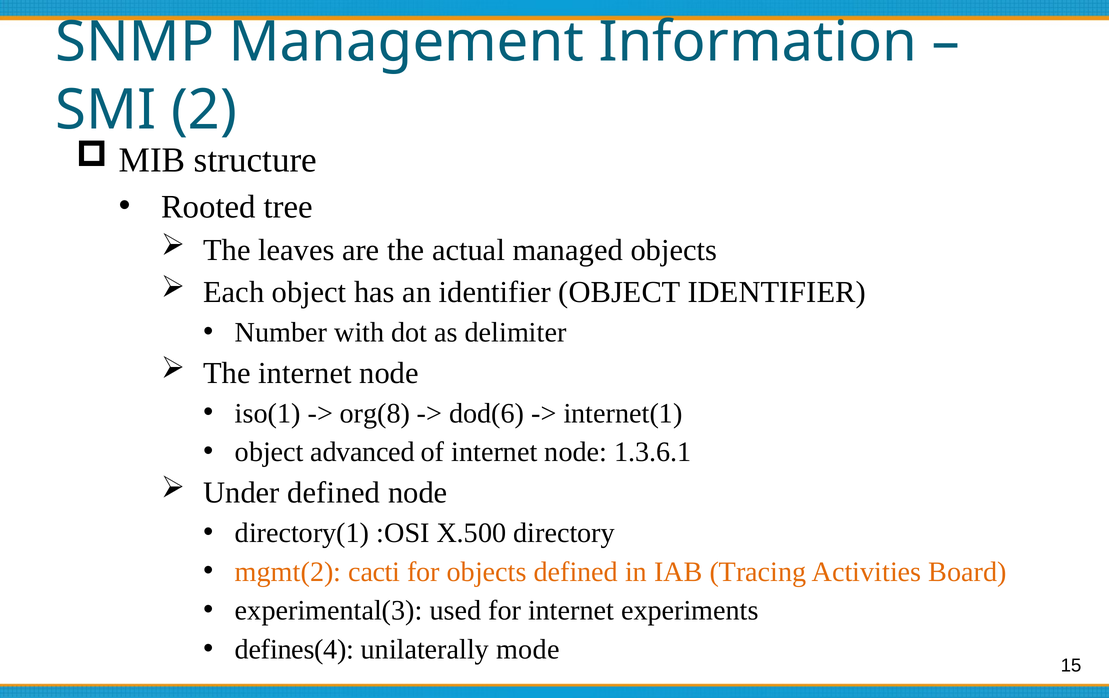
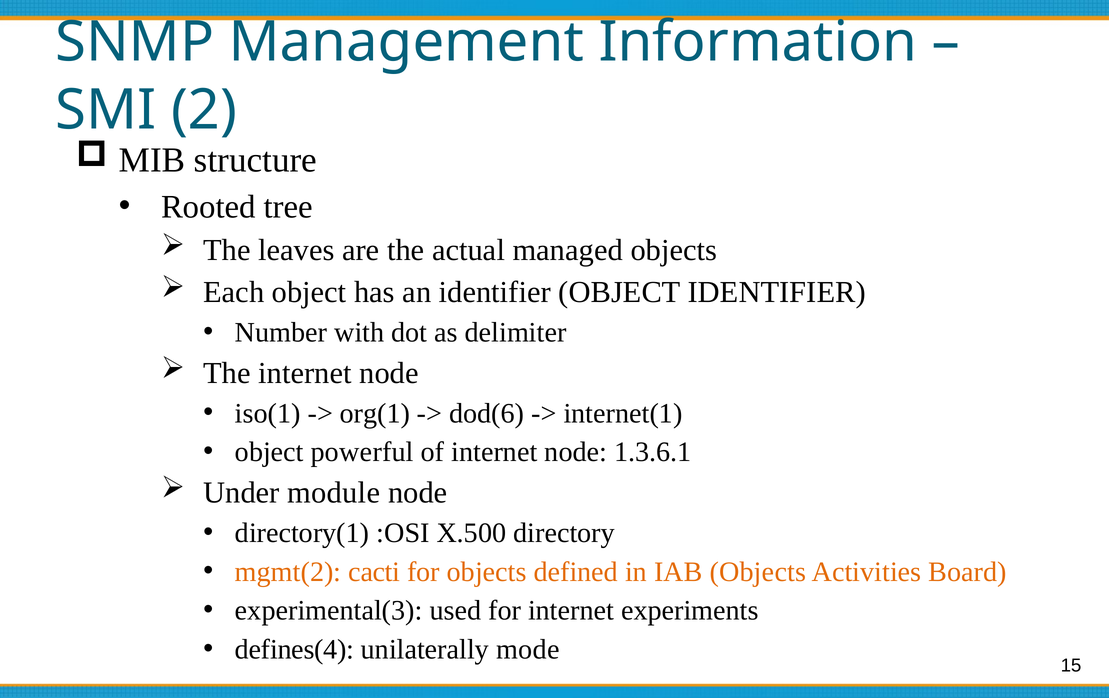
org(8: org(8 -> org(1 (375, 414)
advanced: advanced -> powerful (362, 453)
Under defined: defined -> module (334, 493)
IAB Tracing: Tracing -> Objects (758, 572)
